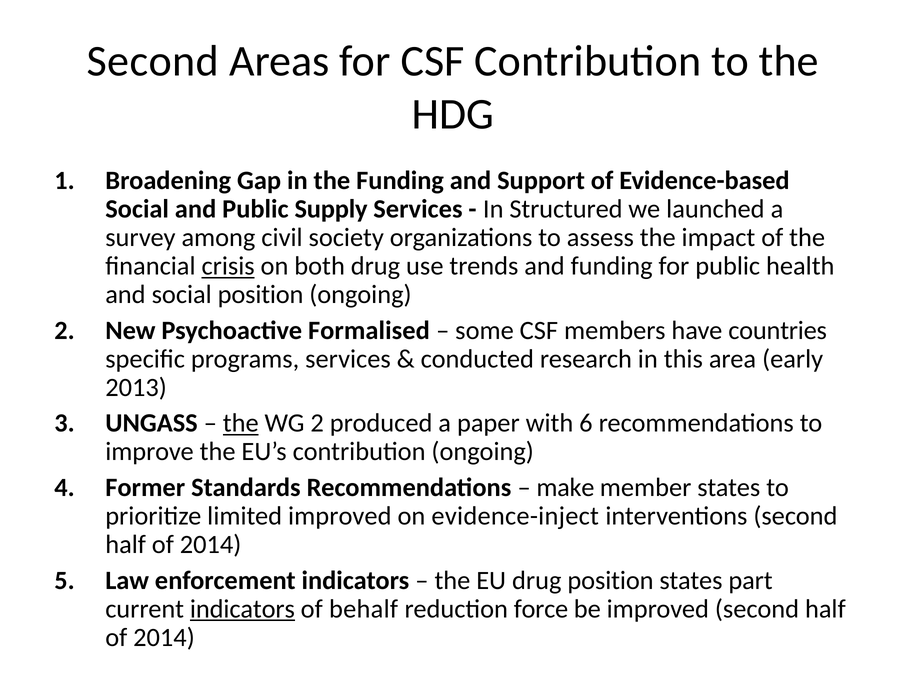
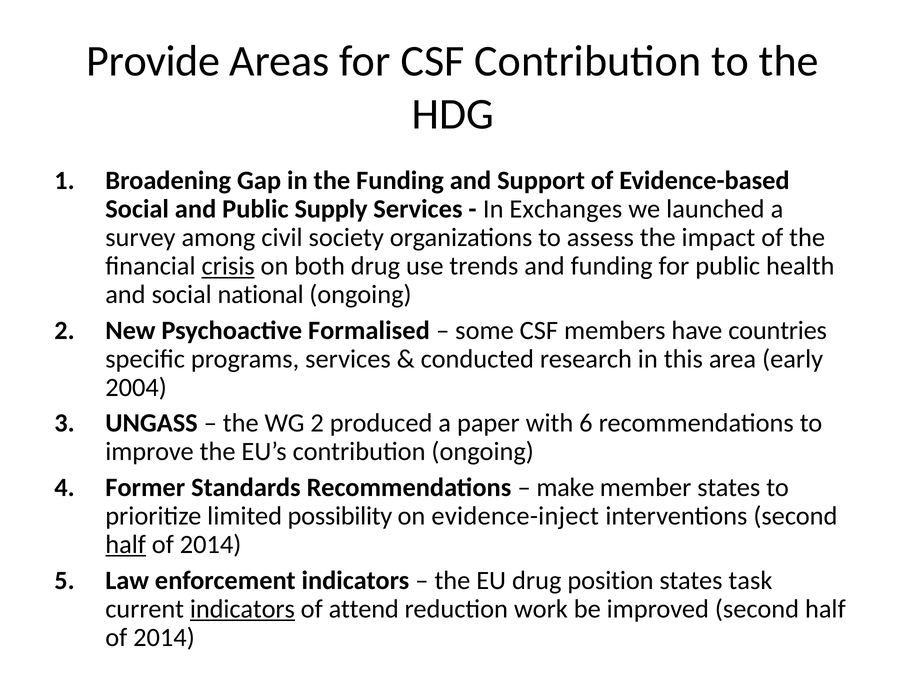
Second: Second -> Provide (153, 61)
Structured: Structured -> Exchanges (566, 209)
social position: position -> national (261, 295)
2013: 2013 -> 2004 (136, 388)
the underline: present -> none (241, 424)
limited improved: improved -> possibility (340, 516)
half underline: none -> present (126, 545)
part: part -> task (750, 581)
behalf: behalf -> attend (364, 609)
force: force -> work (541, 609)
